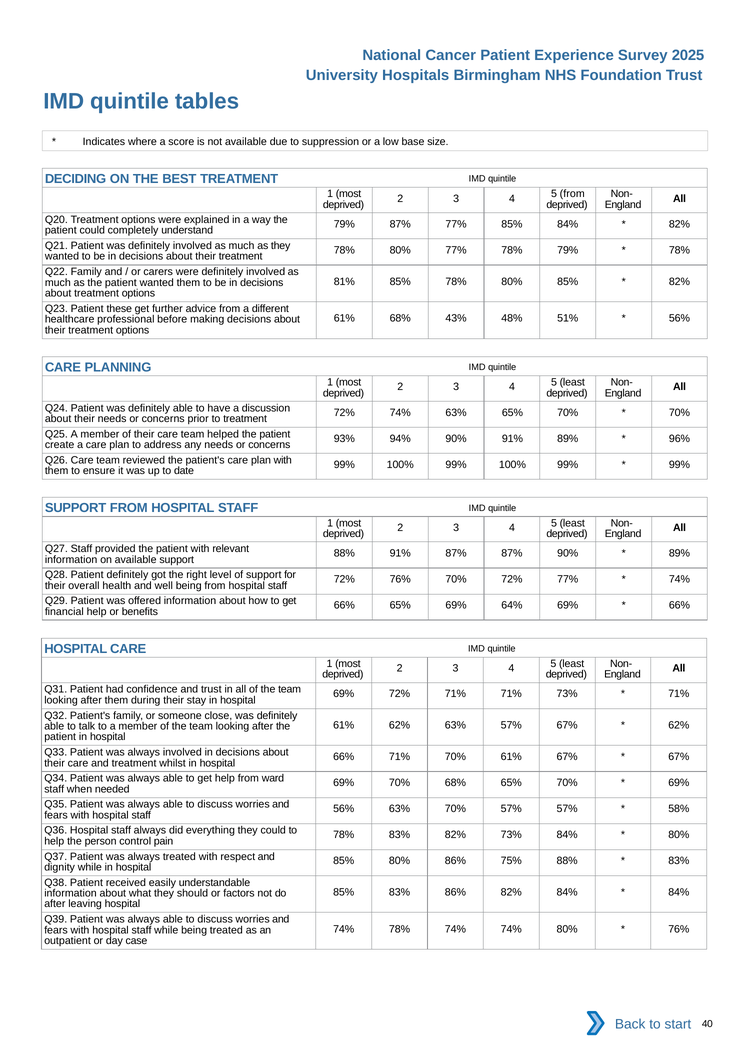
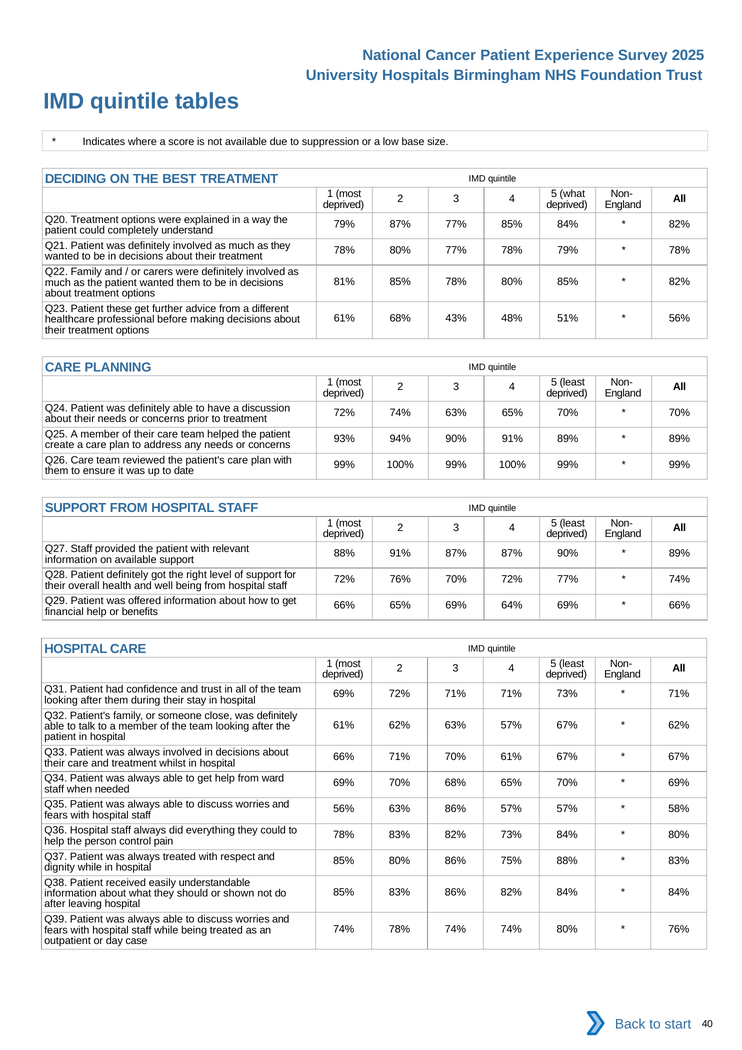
5 from: from -> what (572, 194)
96%: 96% -> 89% (679, 439)
63% 70%: 70% -> 86% (455, 809)
factors: factors -> shown (239, 893)
